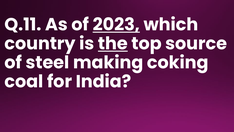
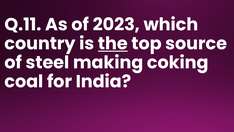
2023 underline: present -> none (116, 25)
